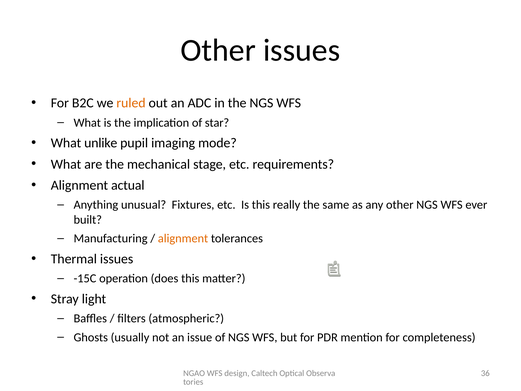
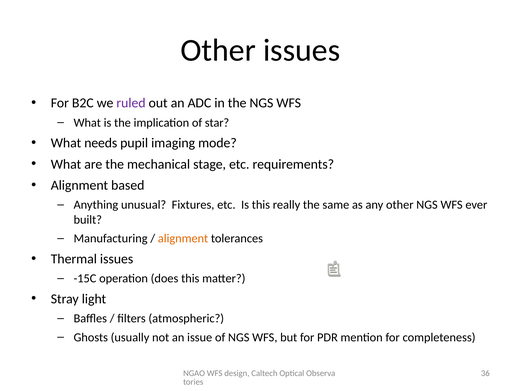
ruled colour: orange -> purple (131, 103)
unlike: unlike -> needs (101, 143)
actual: actual -> based (128, 185)
